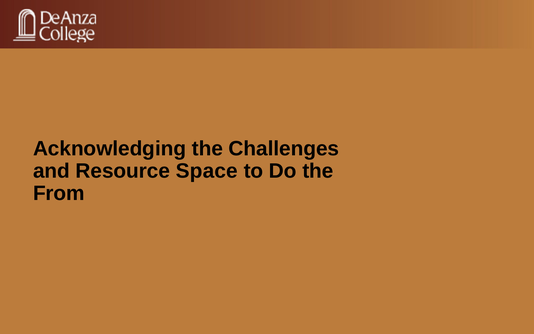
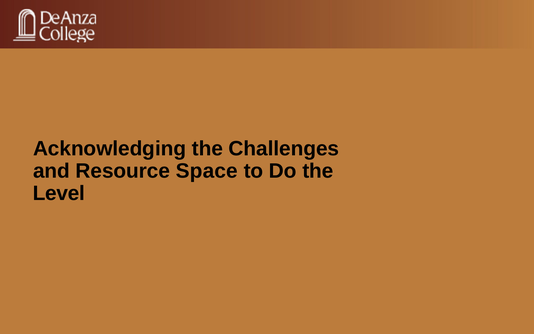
From: From -> Level (59, 193)
